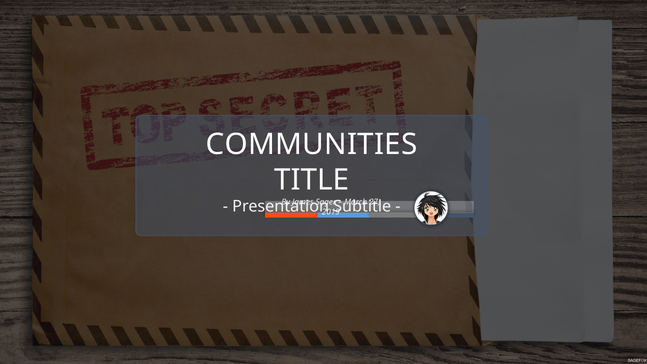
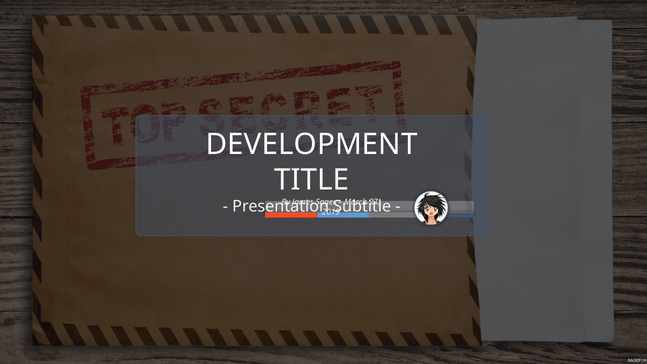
COMMUNITIES: COMMUNITIES -> DEVELOPMENT (312, 144)
